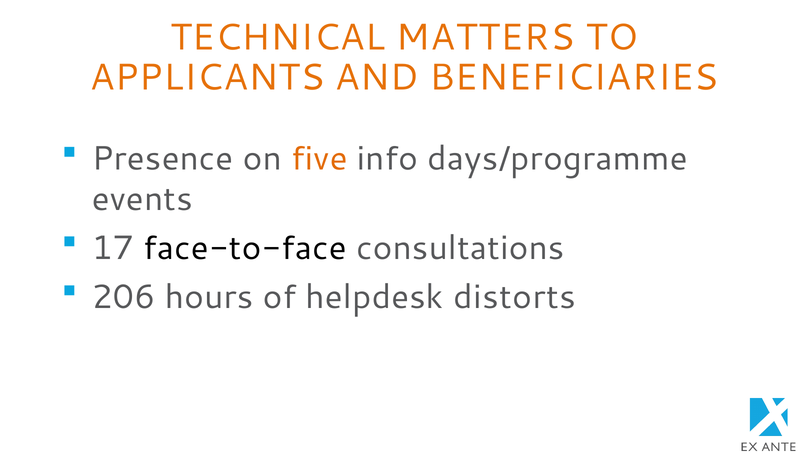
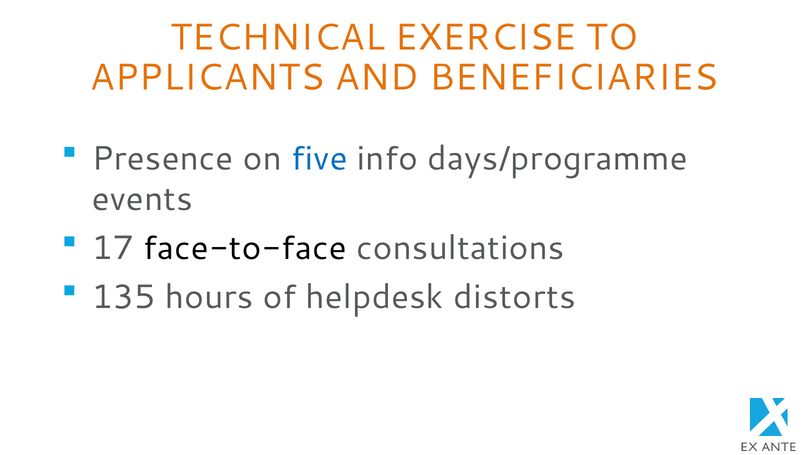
MATTERS: MATTERS -> EXERCISE (486, 37)
five colour: orange -> blue (319, 159)
206: 206 -> 135 (124, 297)
